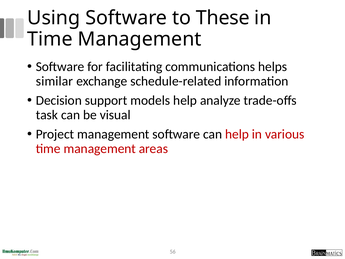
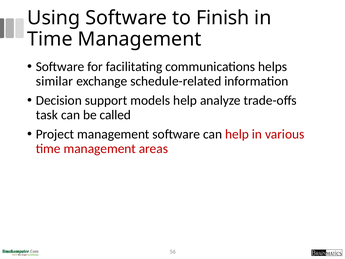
These: These -> Finish (223, 18)
visual: visual -> called (115, 115)
